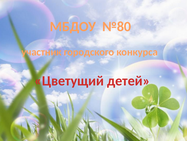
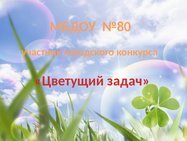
детей: детей -> задач (129, 80)
